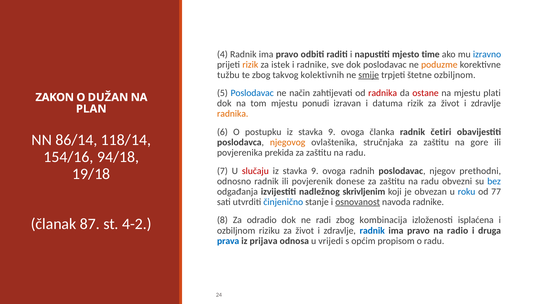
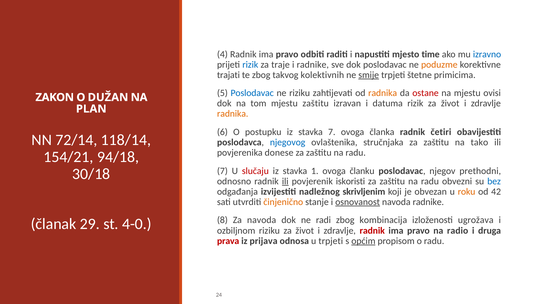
rizik colour: orange -> blue (250, 65)
istek: istek -> traje (280, 65)
tužbu: tužbu -> trajati (228, 75)
štetne ozbiljnom: ozbiljnom -> primicima (455, 75)
ne način: način -> riziku (300, 93)
radnika colour: red -> orange (383, 93)
plati: plati -> ovisi (492, 93)
mjestu ponudi: ponudi -> zaštitu (316, 104)
postupku iz stavka 9: 9 -> 7 (332, 132)
86/14: 86/14 -> 72/14 (76, 140)
njegovog colour: orange -> blue (288, 143)
gore: gore -> tako (479, 143)
prekida: prekida -> donese (279, 153)
154/16: 154/16 -> 154/21 (69, 157)
9: 9 -> 1 (315, 171)
radnih: radnih -> članku (362, 171)
19/18: 19/18 -> 30/18 (91, 174)
ili underline: none -> present (285, 181)
donese: donese -> iskoristi (350, 181)
roku colour: blue -> orange (467, 192)
77: 77 -> 42 (496, 192)
činjenično colour: blue -> orange (283, 202)
Za odradio: odradio -> navoda (262, 220)
isplaćena: isplaćena -> ugrožava (476, 220)
87: 87 -> 29 (90, 224)
4-2: 4-2 -> 4-0 (137, 224)
radnik colour: blue -> red (372, 231)
prava colour: blue -> red (228, 241)
u vrijedi: vrijedi -> trpjeti (331, 241)
općim underline: none -> present (363, 241)
